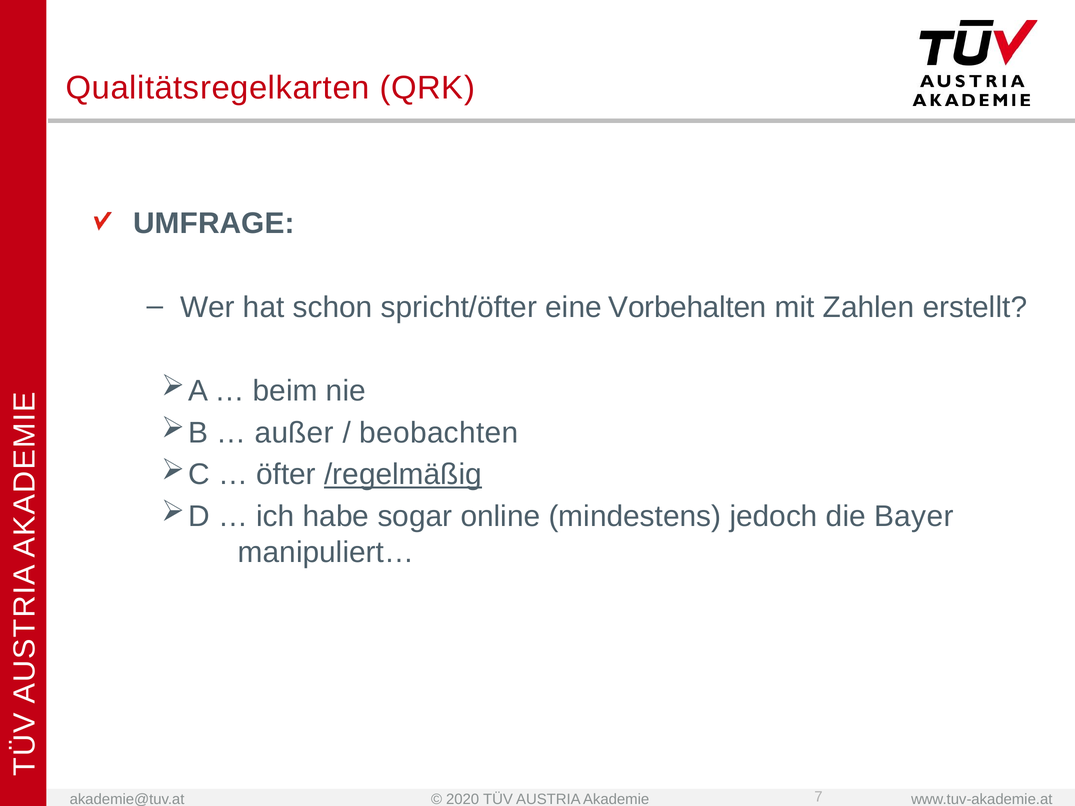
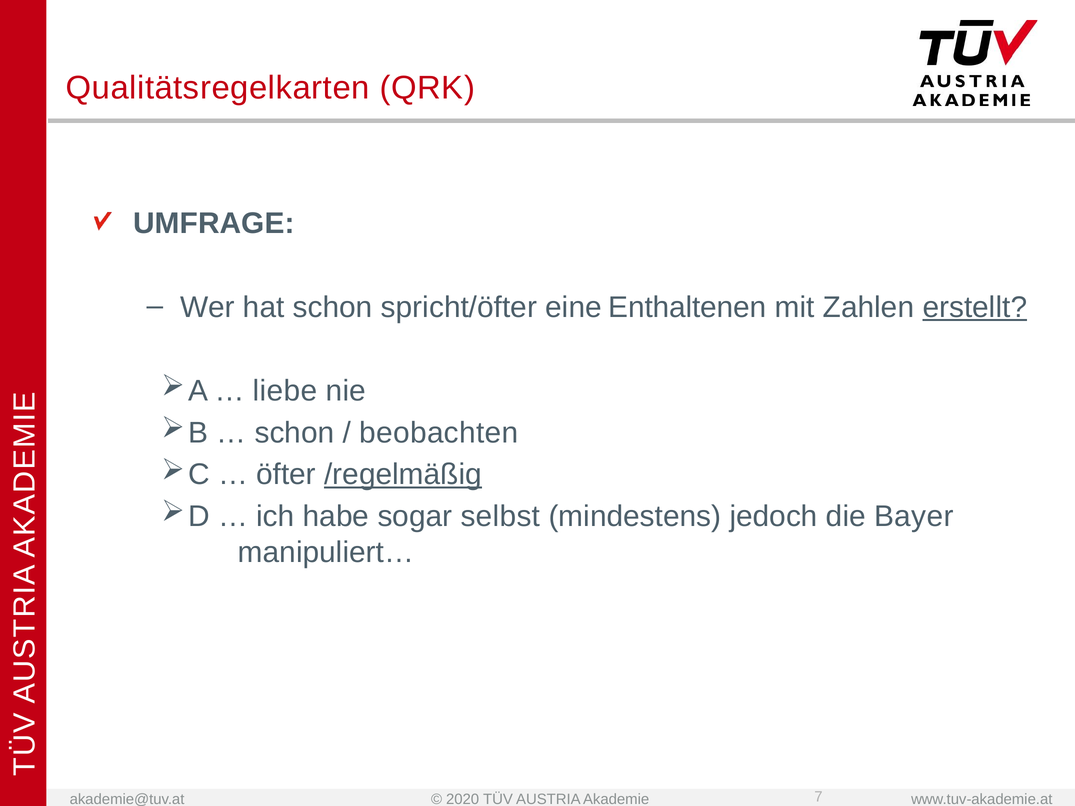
Vorbehalten: Vorbehalten -> Enthaltenen (687, 307)
erstellt underline: none -> present (975, 307)
beim: beim -> liebe (285, 391)
außer: außer -> schon (294, 433)
online: online -> selbst (500, 517)
